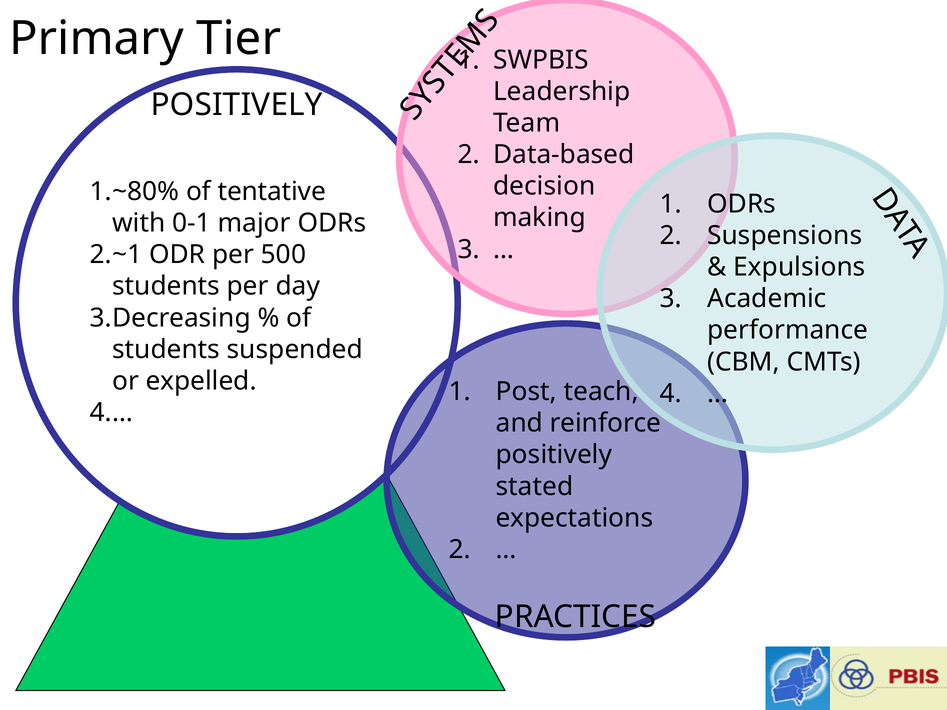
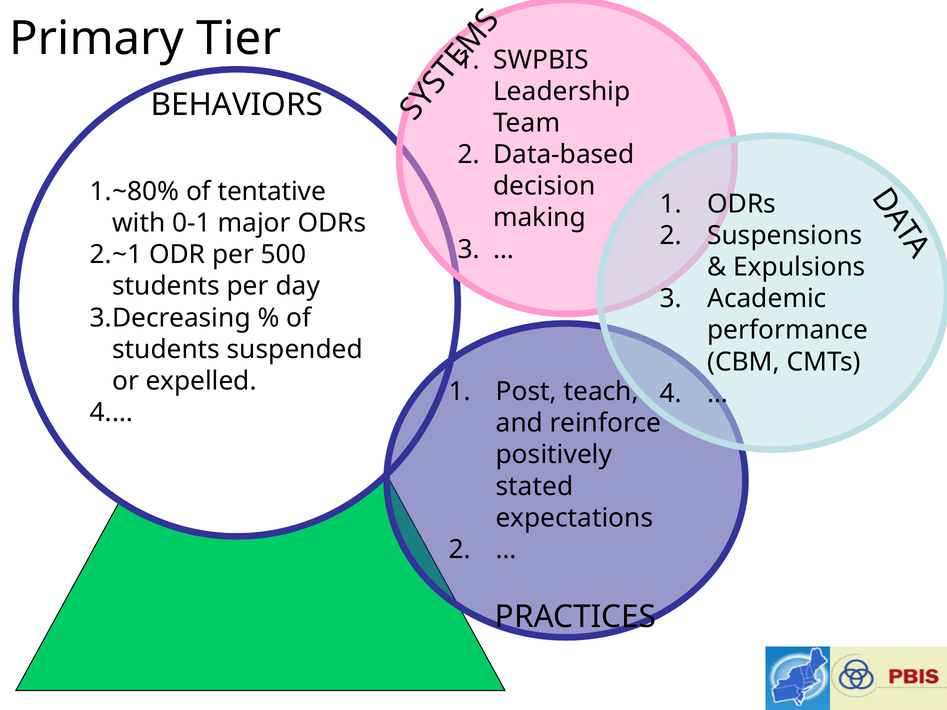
POSITIVELY: POSITIVELY -> BEHAVIORS (237, 105)
